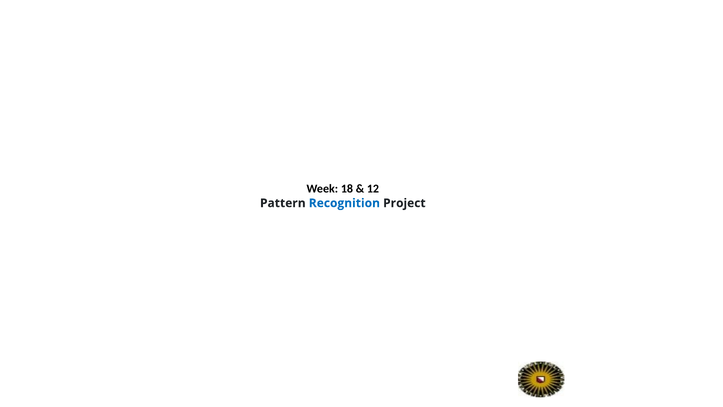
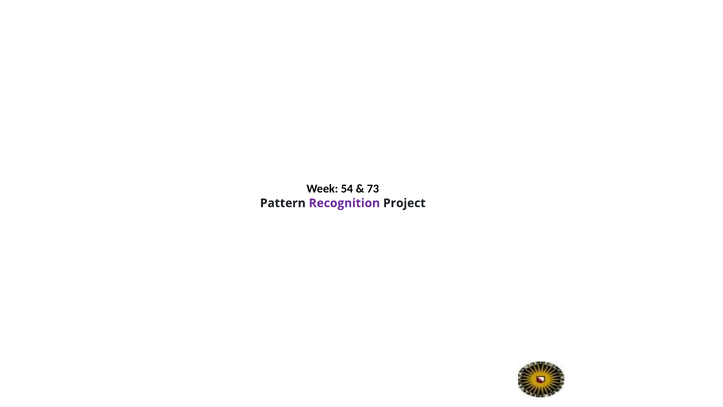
18: 18 -> 54 (347, 189)
12: 12 -> 73 (373, 189)
Recognition colour: blue -> purple (344, 203)
